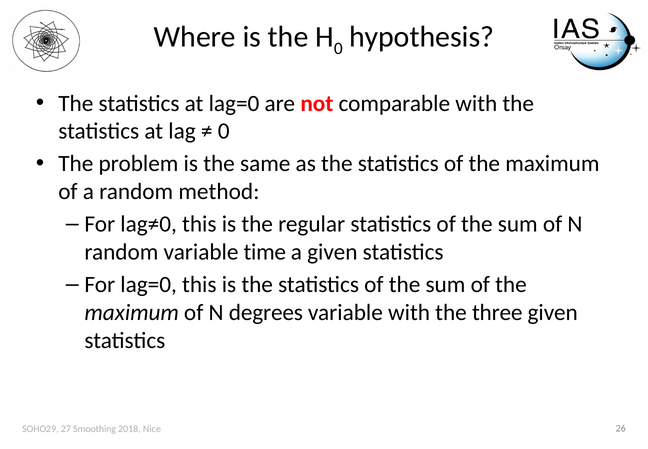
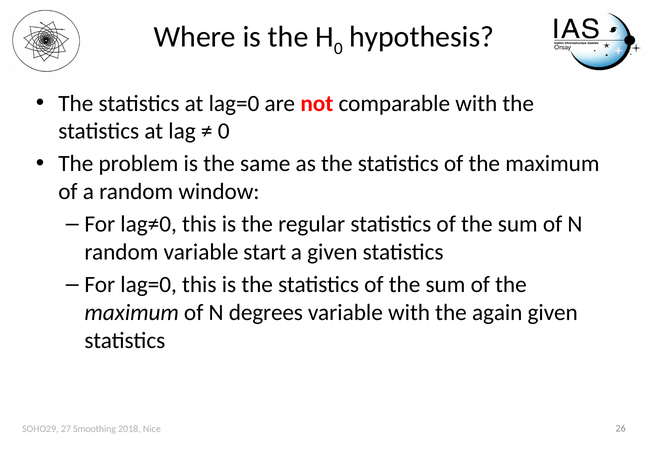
method: method -> window (219, 191)
time: time -> start (265, 252)
three: three -> again (497, 312)
